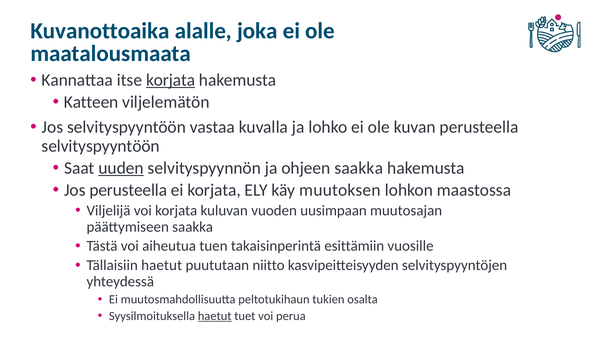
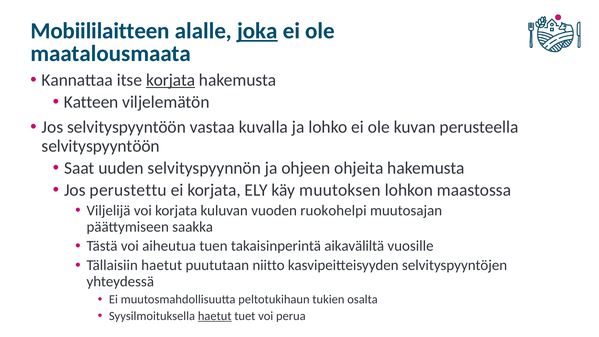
Kuvanottoaika: Kuvanottoaika -> Mobiililaitteen (100, 31)
joka underline: none -> present (257, 31)
uuden underline: present -> none (121, 168)
ohjeen saakka: saakka -> ohjeita (359, 168)
Jos perusteella: perusteella -> perustettu (128, 190)
uusimpaan: uusimpaan -> ruokohelpi (333, 211)
esittämiin: esittämiin -> aikaväliltä (354, 246)
